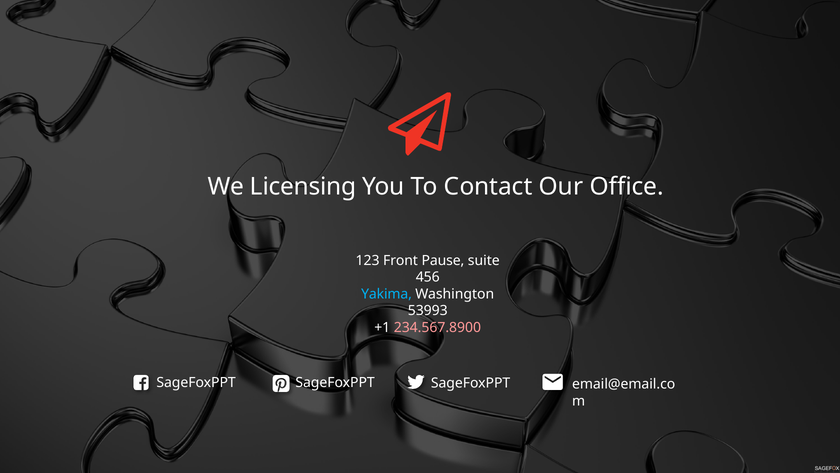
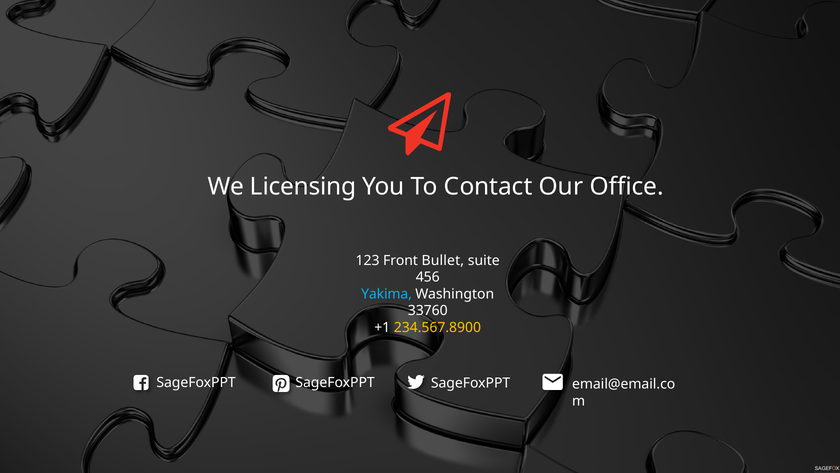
Pause: Pause -> Bullet (443, 260)
53993: 53993 -> 33760 (428, 310)
234.567.8900 colour: pink -> yellow (437, 327)
